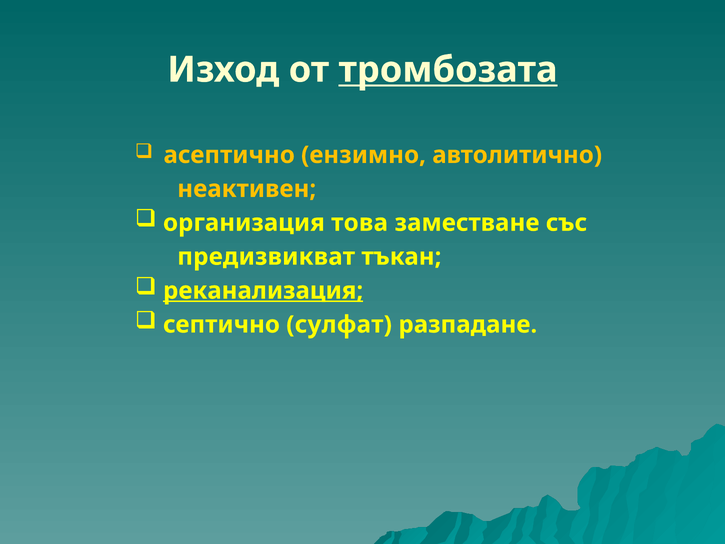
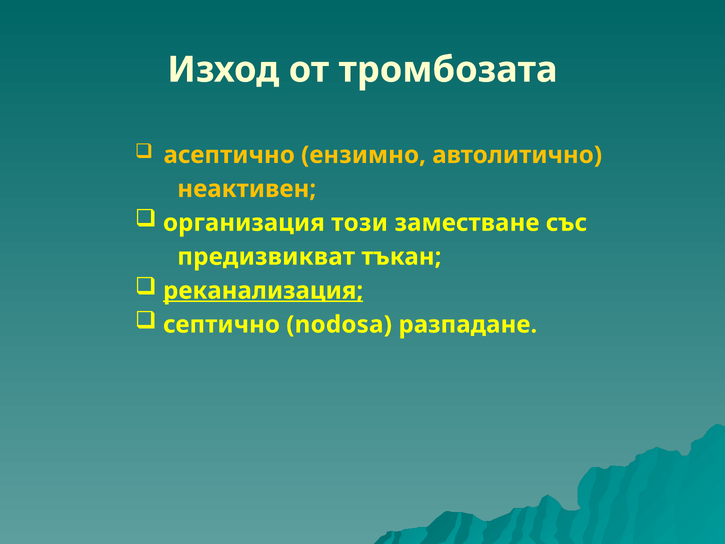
тромбозата underline: present -> none (448, 70)
това: това -> този (360, 223)
сулфат: сулфат -> nodosa (339, 324)
